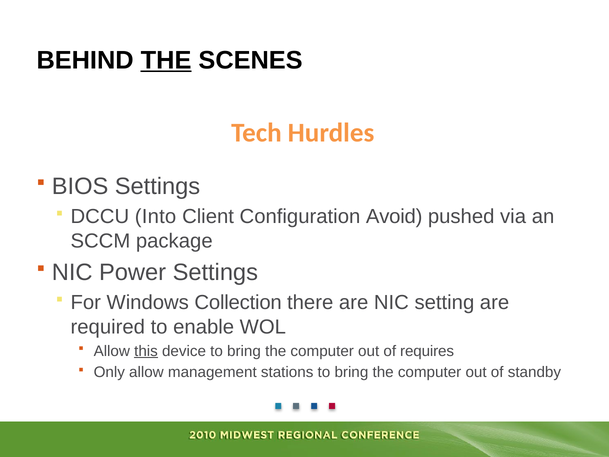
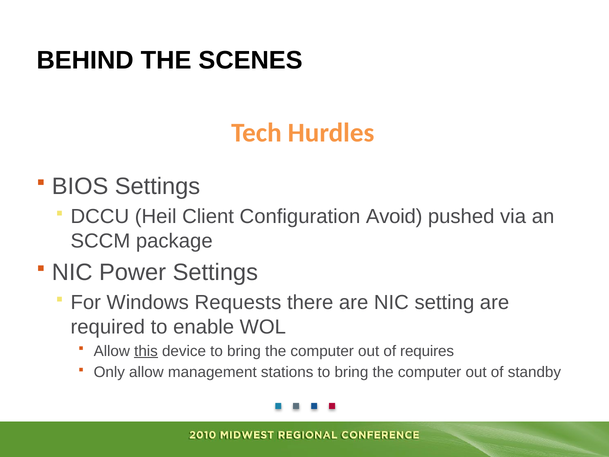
THE underline: present -> none (166, 60)
Into: Into -> Heil (156, 217)
Collection: Collection -> Requests (238, 302)
